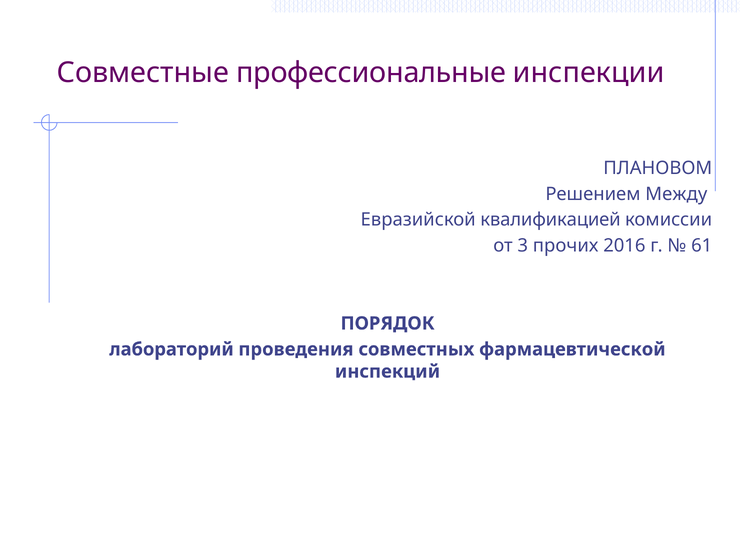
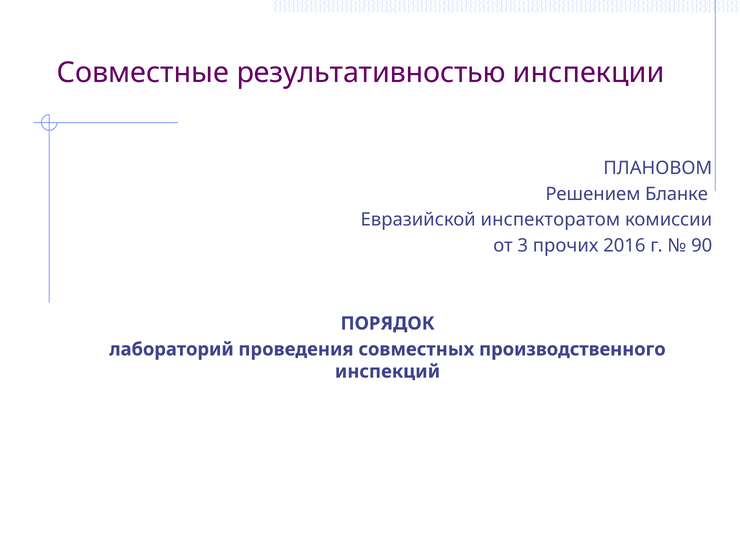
профессиональные: профессиональные -> результативностью (371, 73)
Между: Между -> Бланке (676, 194)
квалификацией: квалификацией -> инспекторатом (550, 220)
61: 61 -> 90 (702, 246)
фармацевтической: фармацевтической -> производственного (572, 349)
